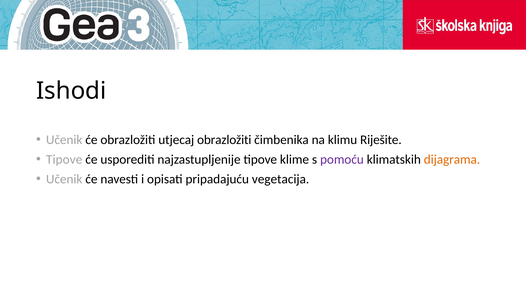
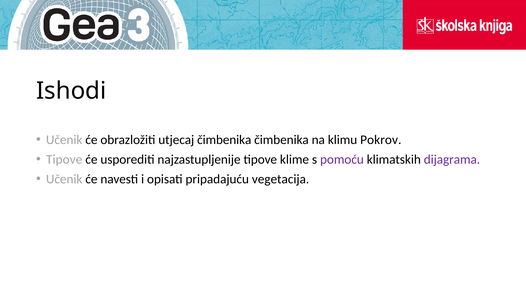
utjecaj obrazložiti: obrazložiti -> čimbenika (224, 140)
Riješite: Riješite -> Pokrov (381, 140)
dijagrama colour: orange -> purple (452, 159)
